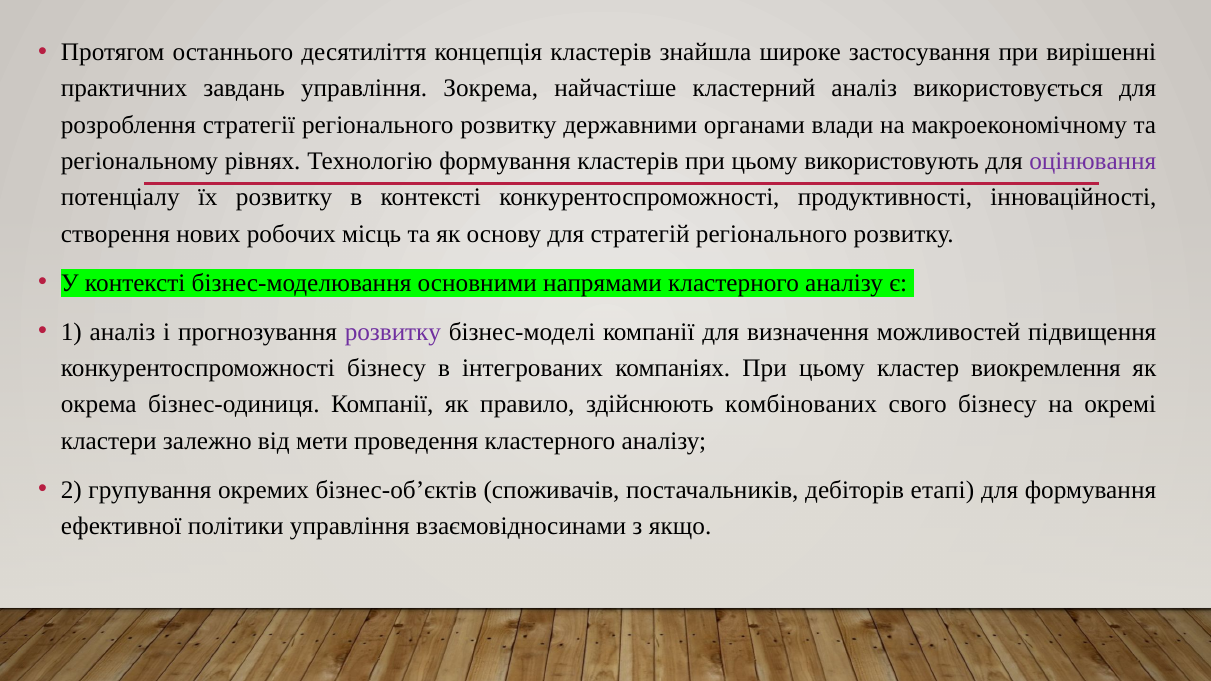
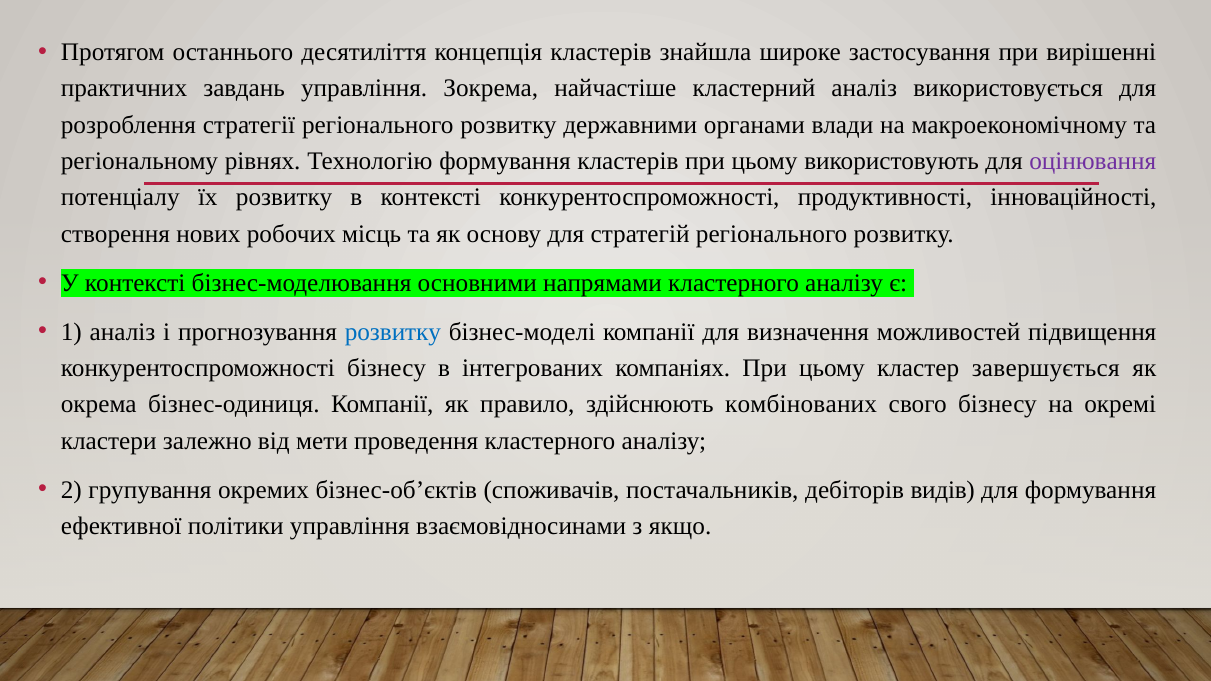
розвитку colour: purple -> blue (393, 332)
виокремлення: виокремлення -> завершується (1046, 368)
етапі: етапі -> видів (943, 490)
